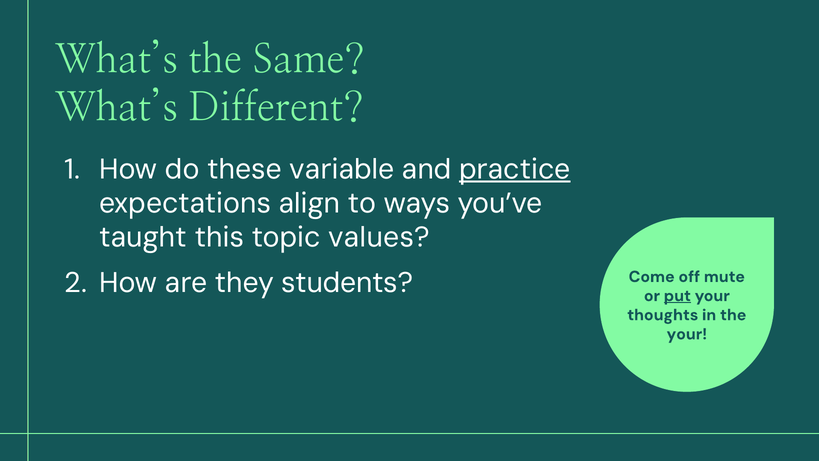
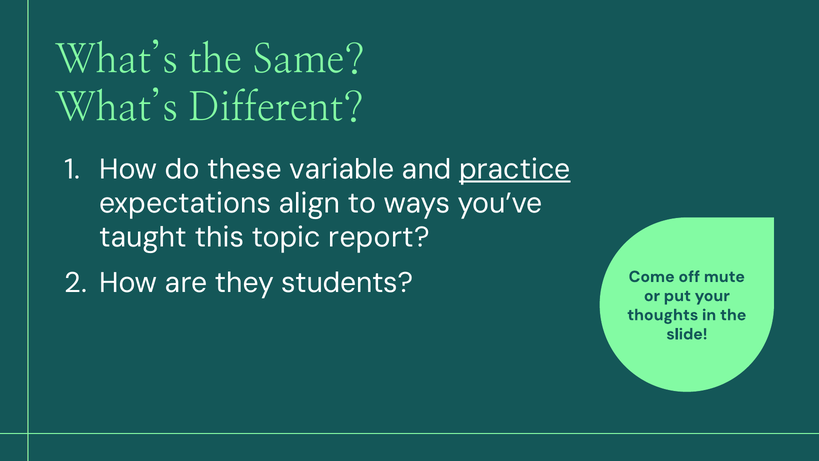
values: values -> report (379, 237)
put underline: present -> none (677, 296)
your: your -> slide (687, 334)
